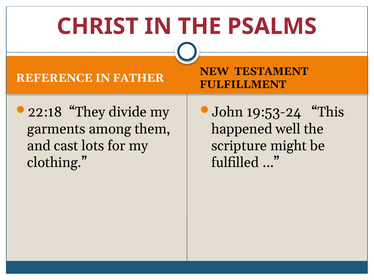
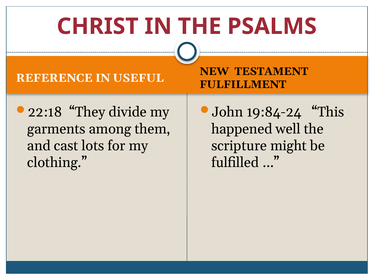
FATHER: FATHER -> USEFUL (138, 78)
19:53-24: 19:53-24 -> 19:84-24 (274, 112)
